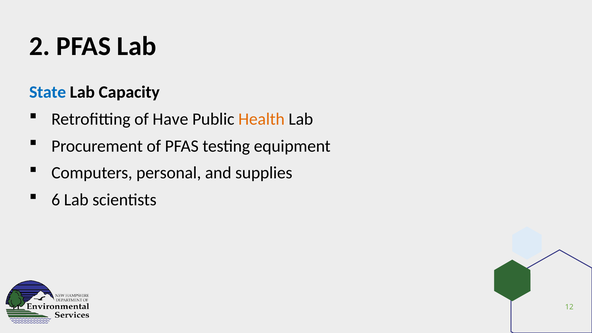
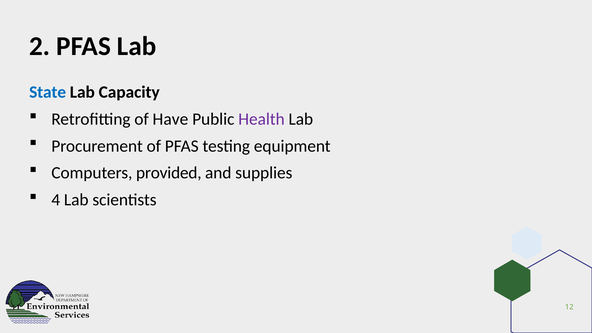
Health colour: orange -> purple (262, 119)
personal: personal -> provided (169, 173)
6: 6 -> 4 (56, 200)
